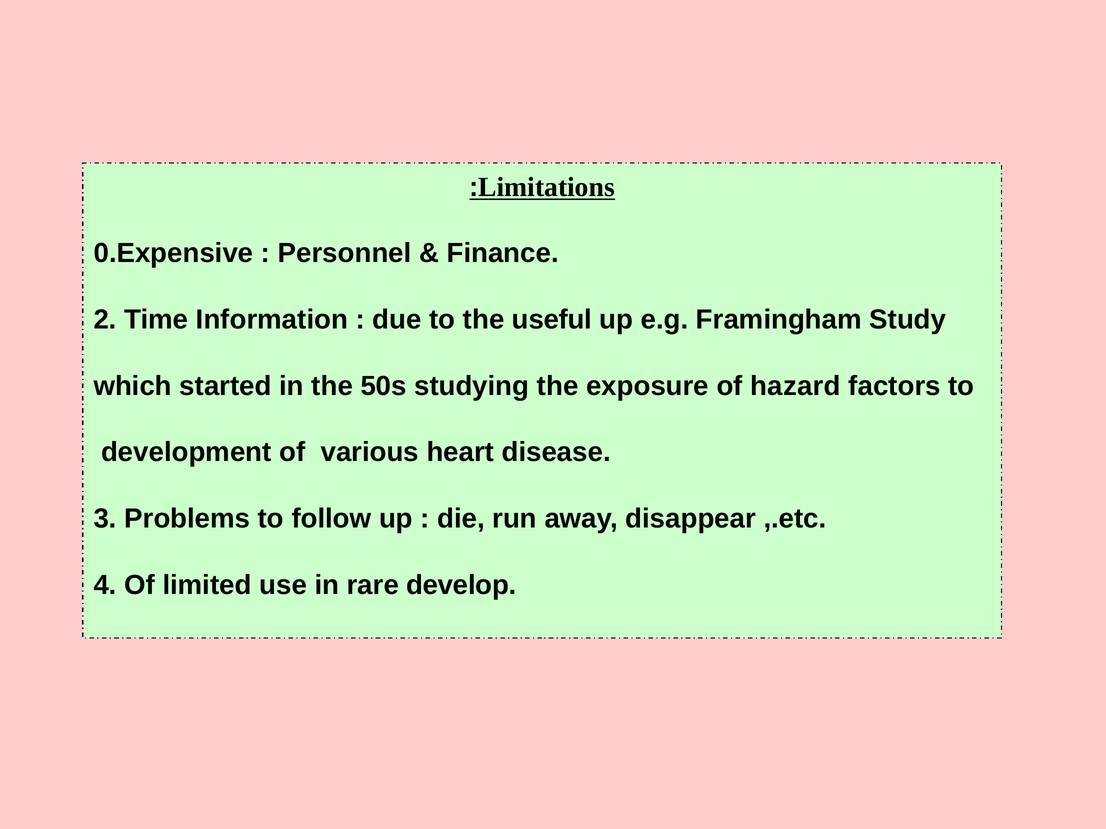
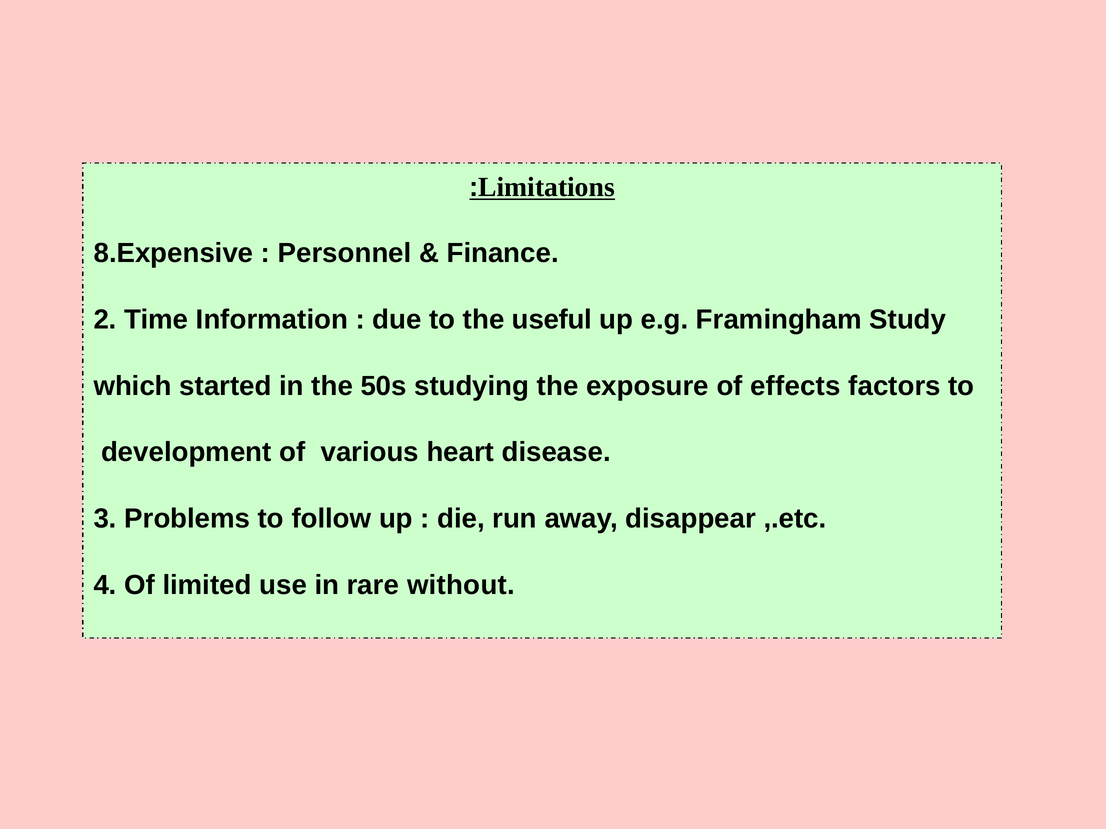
0.Expensive: 0.Expensive -> 8.Expensive (173, 254)
hazard: hazard -> effects (795, 386)
develop: develop -> without (461, 585)
